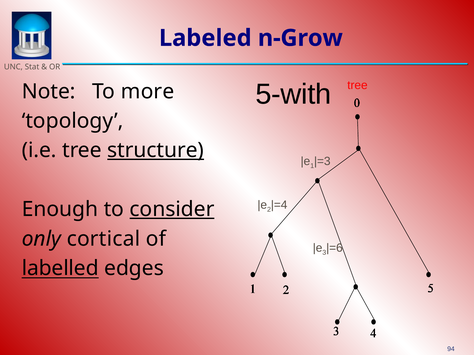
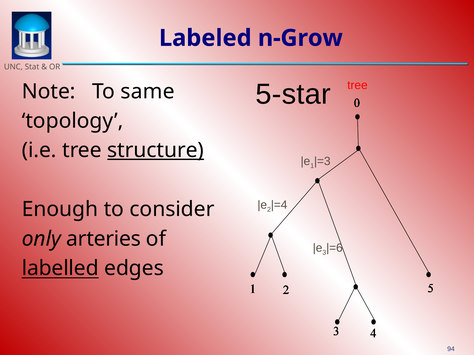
5-with: 5-with -> 5-star (293, 94)
more: more -> same (148, 92)
consider underline: present -> none (172, 210)
cortical: cortical -> arteries (104, 239)
